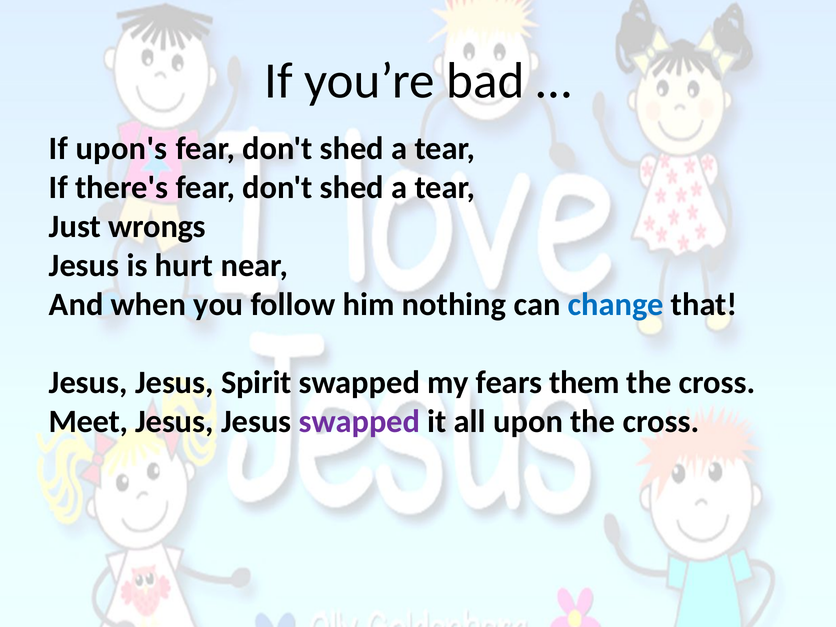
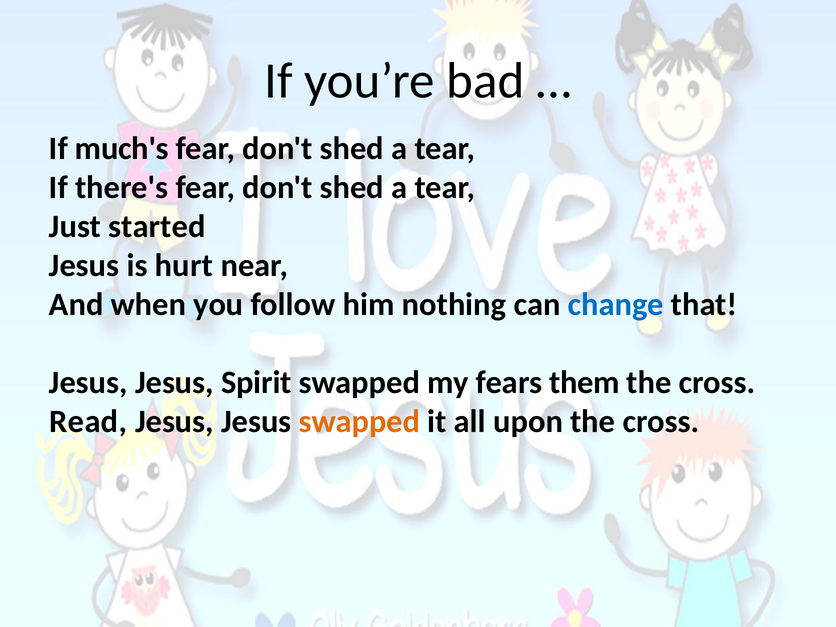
upon's: upon's -> much's (122, 148)
wrongs: wrongs -> started (157, 227)
Meet: Meet -> Read (88, 422)
swapped colour: purple -> orange (359, 422)
